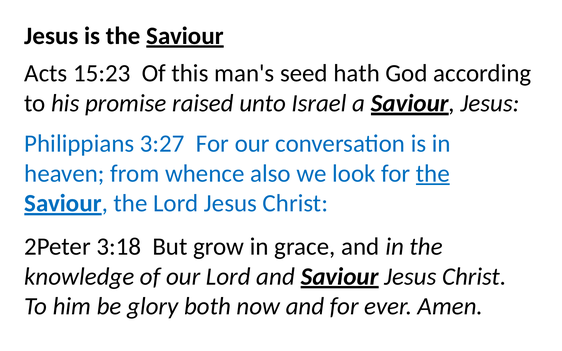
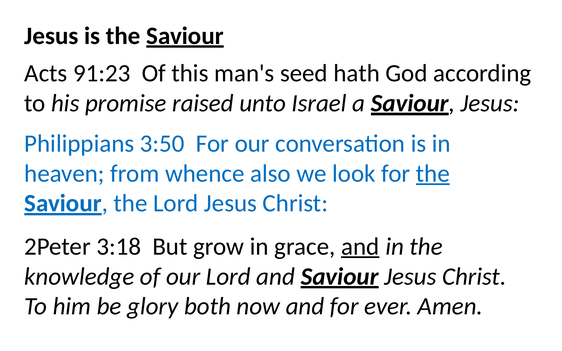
15:23: 15:23 -> 91:23 (102, 73)
3:27: 3:27 -> 3:50 (162, 144)
and underline: none -> present (360, 247)
